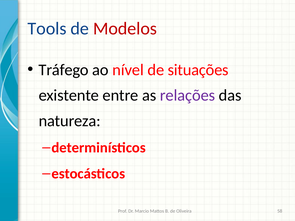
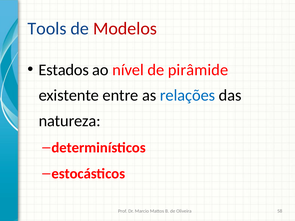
Tráfego: Tráfego -> Estados (64, 70)
situações: situações -> pirâmide (198, 70)
relações colour: purple -> blue (188, 95)
